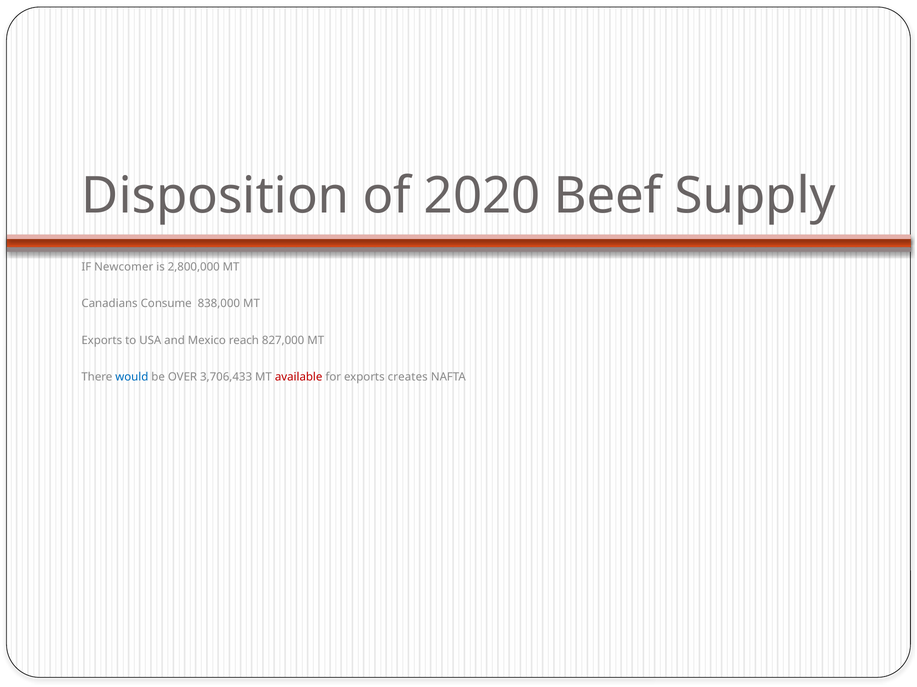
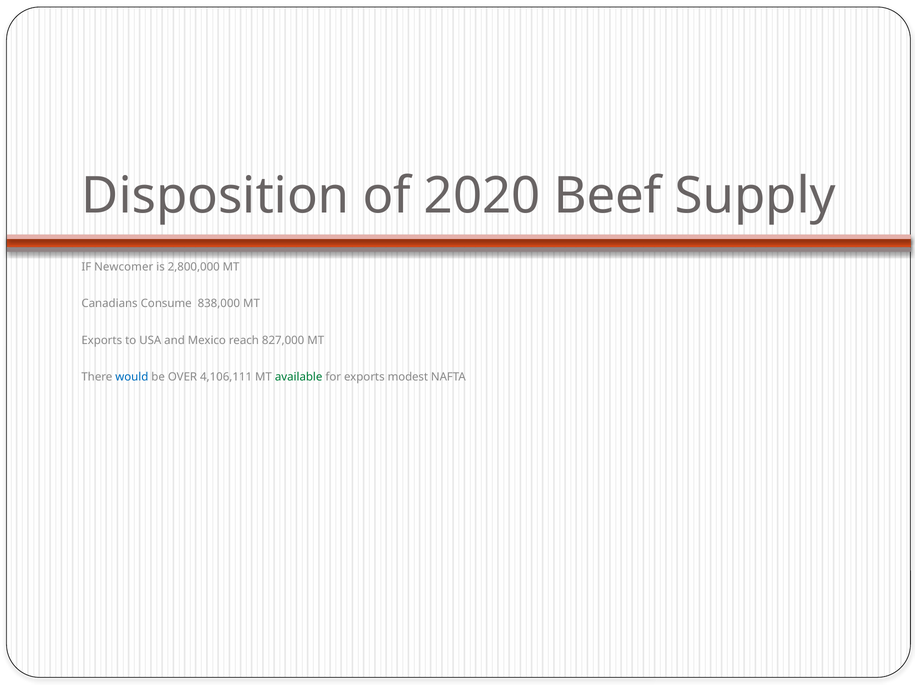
3,706,433: 3,706,433 -> 4,106,111 (226, 377)
available colour: red -> green (299, 377)
creates: creates -> modest (408, 377)
